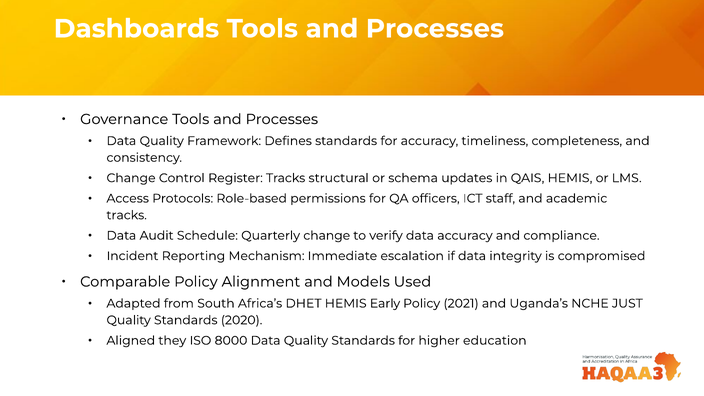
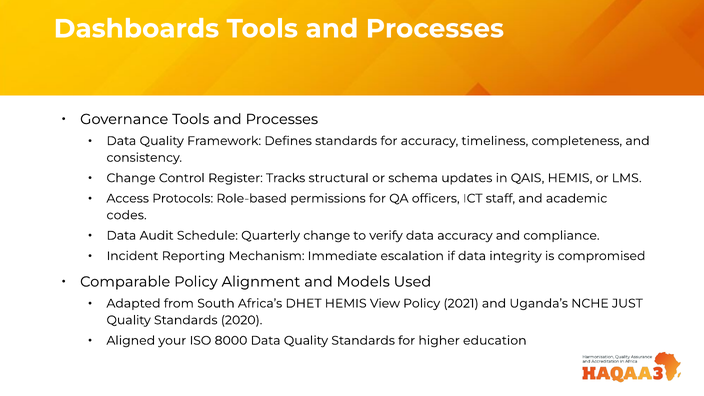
tracks: tracks -> codes (127, 215)
Early: Early -> View (385, 303)
they: they -> your (172, 341)
